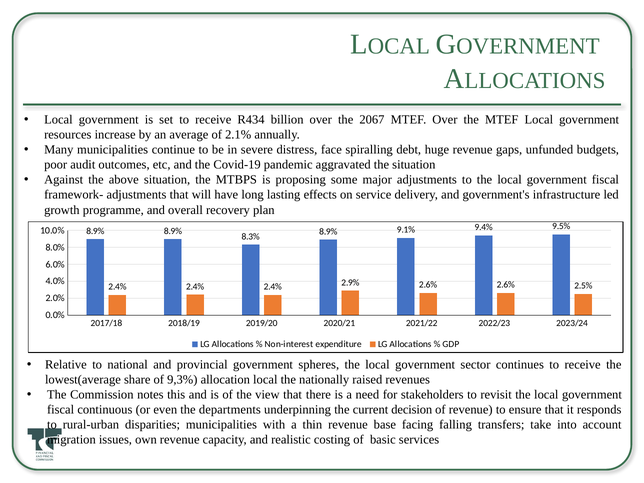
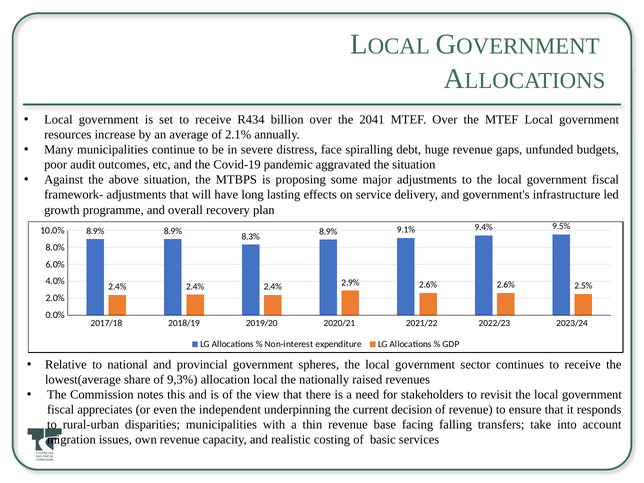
2067: 2067 -> 2041 (372, 120)
continuous: continuous -> appreciates (105, 410)
departments: departments -> independent (230, 410)
